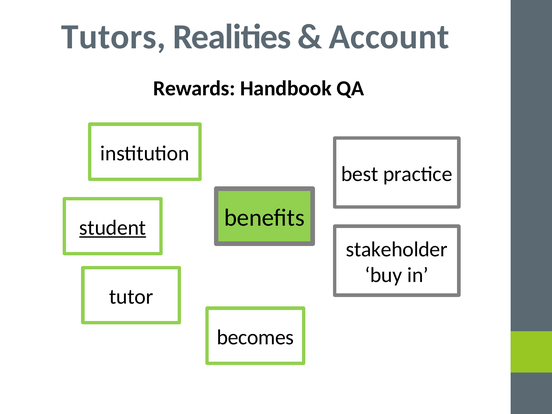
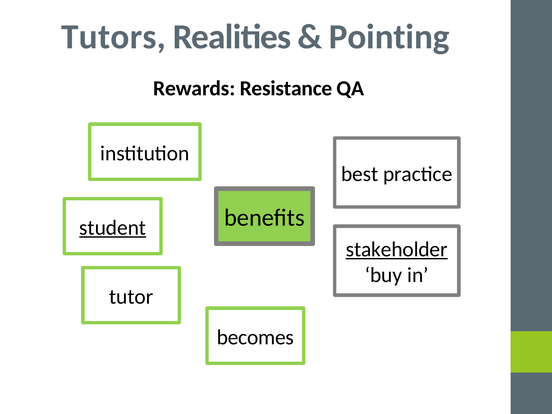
Account: Account -> Pointing (389, 37)
Handbook: Handbook -> Resistance (286, 88)
stakeholder underline: none -> present (397, 249)
